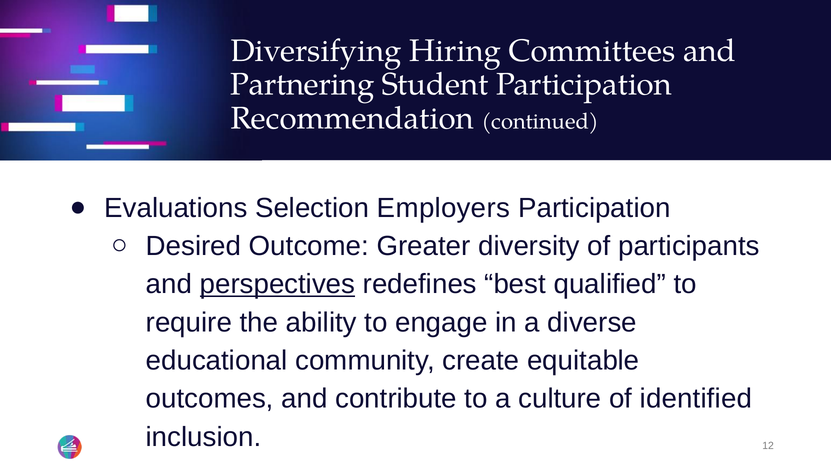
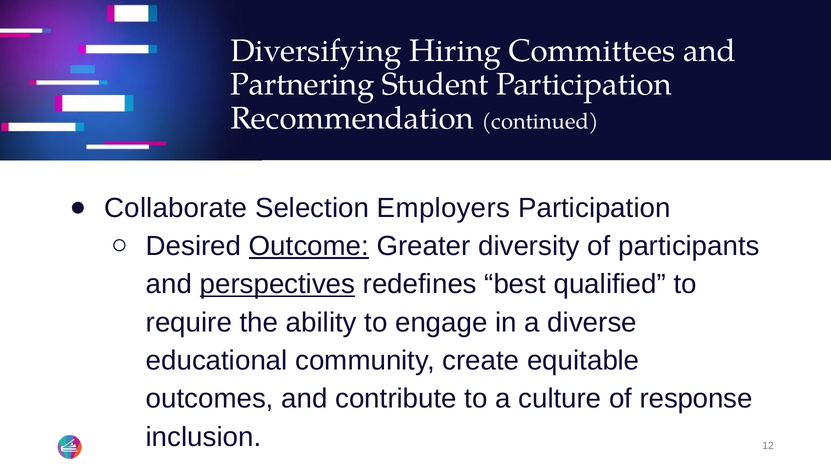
Evaluations: Evaluations -> Collaborate (176, 208)
Outcome underline: none -> present (309, 246)
identified: identified -> response (696, 399)
